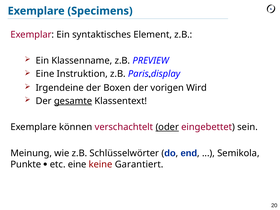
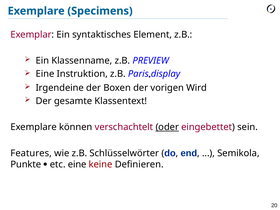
gesamte underline: present -> none (73, 101)
Meinung: Meinung -> Features (31, 153)
Garantiert: Garantiert -> Definieren (139, 164)
